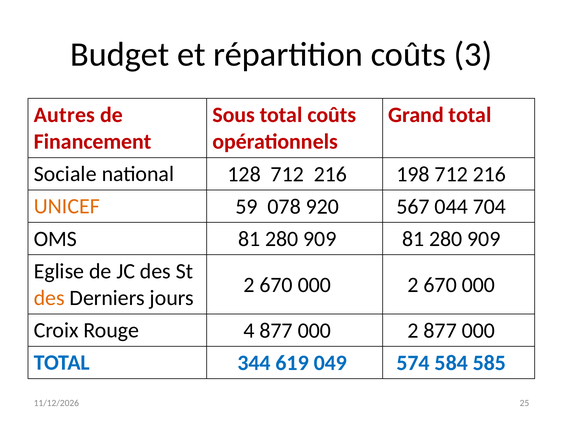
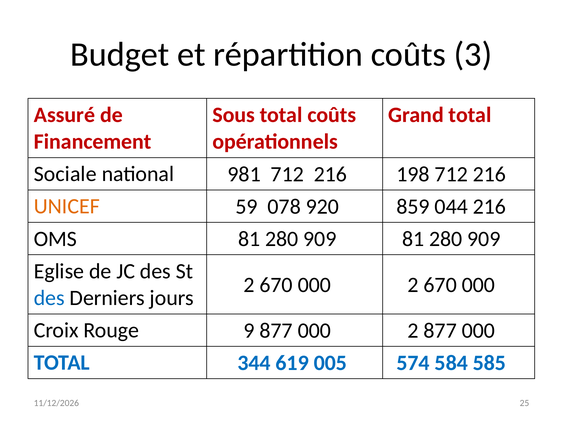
Autres: Autres -> Assuré (64, 115)
128: 128 -> 981 (244, 174)
567: 567 -> 859 (413, 207)
044 704: 704 -> 216 (489, 207)
des colour: orange -> blue (49, 298)
4: 4 -> 9 (249, 331)
049: 049 -> 005 (330, 363)
